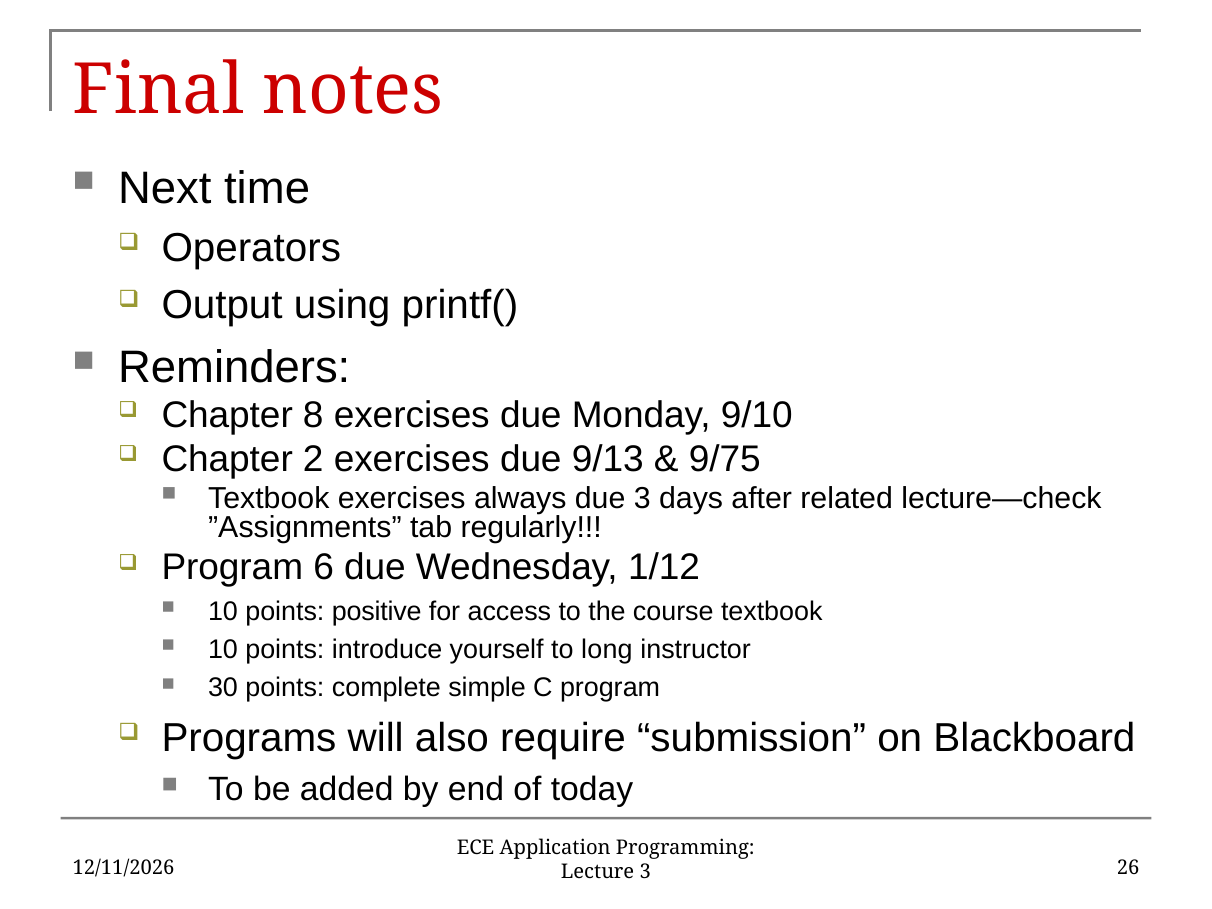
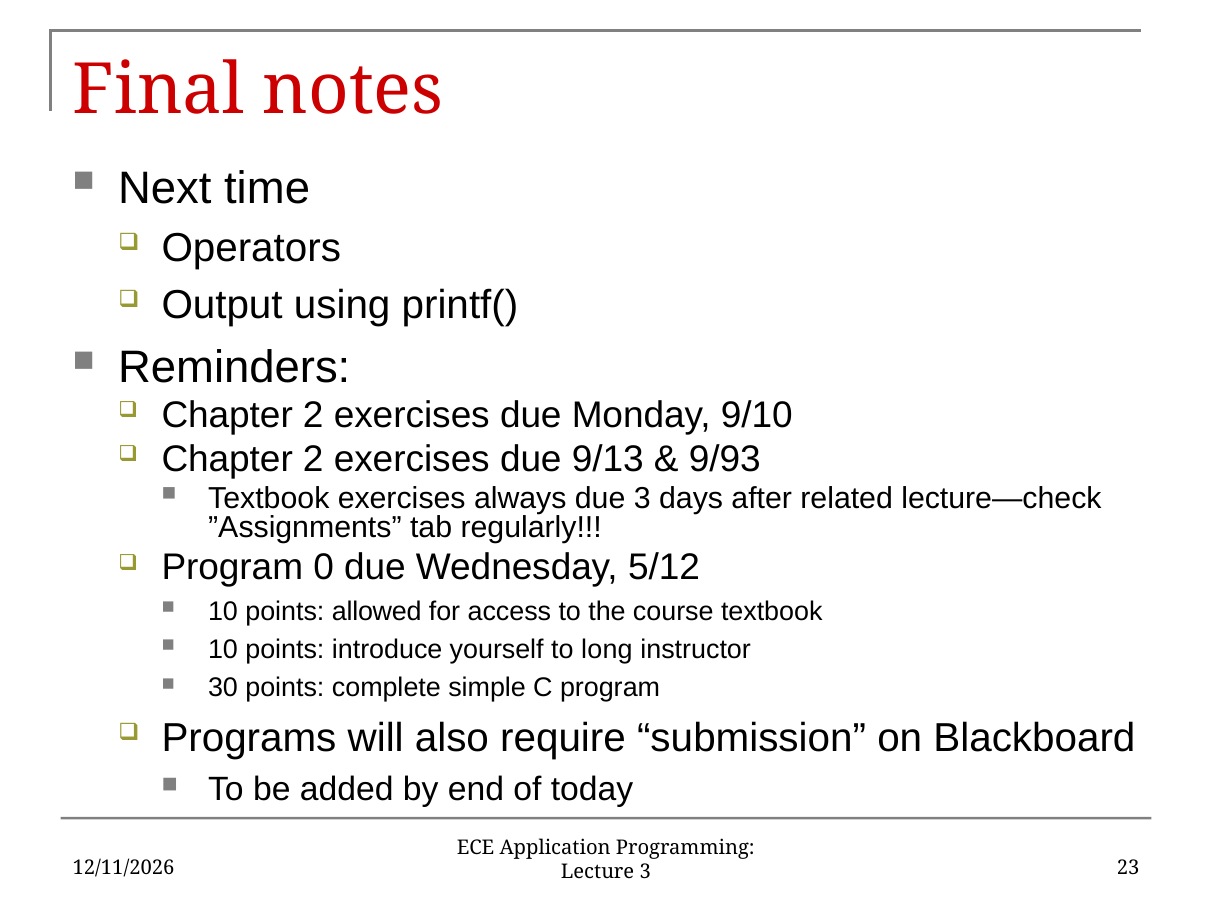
8: 8 -> 2 (313, 416)
9/75: 9/75 -> 9/93 (725, 459)
6: 6 -> 0 (324, 568)
1/12: 1/12 -> 5/12 (664, 568)
positive: positive -> allowed (377, 611)
26: 26 -> 23 (1128, 868)
